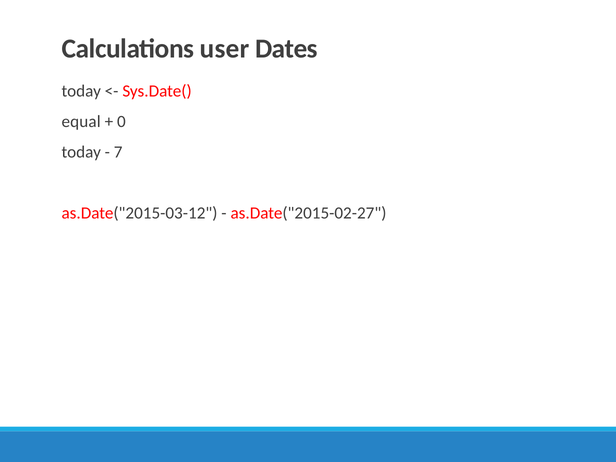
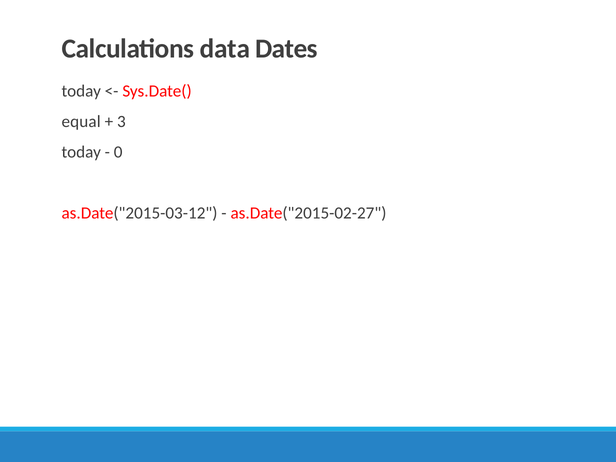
user: user -> data (225, 48)
0: 0 -> 3 (121, 122)
7: 7 -> 0 (118, 152)
